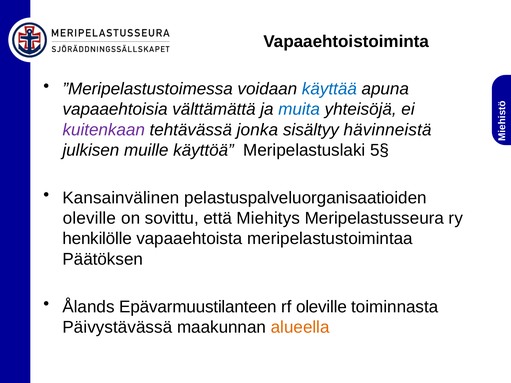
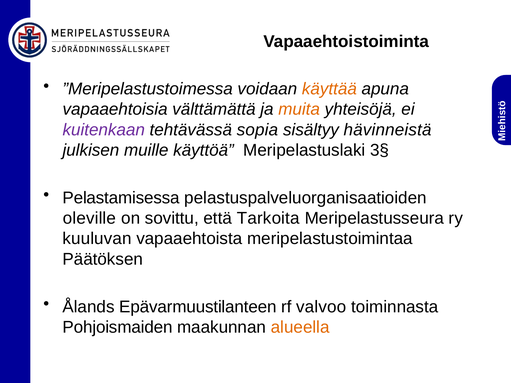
käyttää colour: blue -> orange (329, 89)
muita colour: blue -> orange (299, 109)
jonka: jonka -> sopia (257, 130)
5§: 5§ -> 3§ (380, 150)
Kansainvälinen: Kansainvälinen -> Pelastamisessa (121, 198)
Miehitys: Miehitys -> Tarkoita (268, 218)
henkilölle: henkilölle -> kuuluvan (97, 239)
rf oleville: oleville -> valvoo (321, 307)
Päivystävässä: Päivystävässä -> Pohjoismaiden (118, 327)
